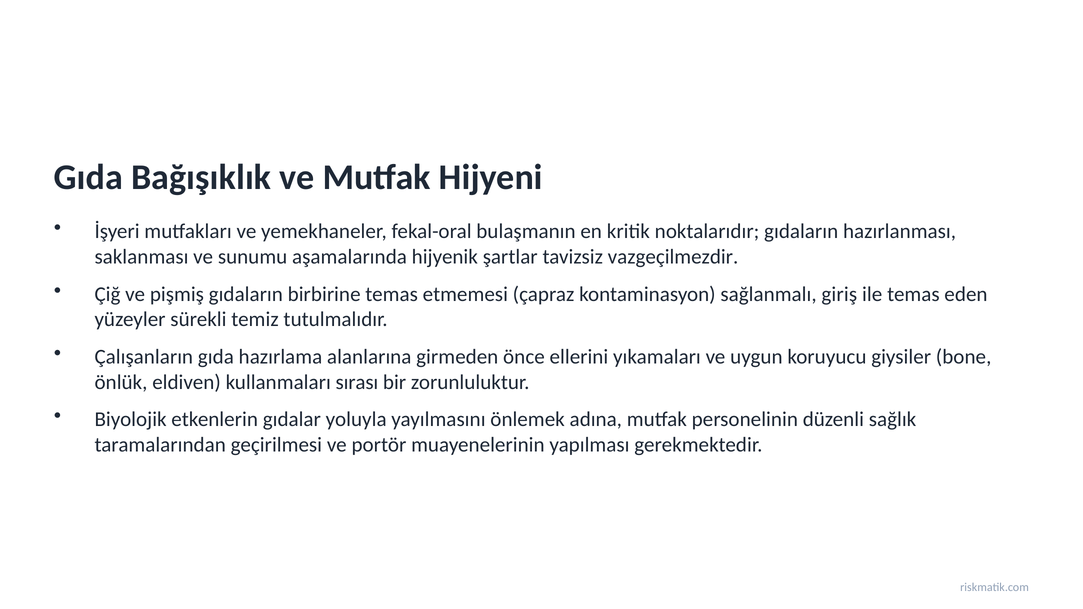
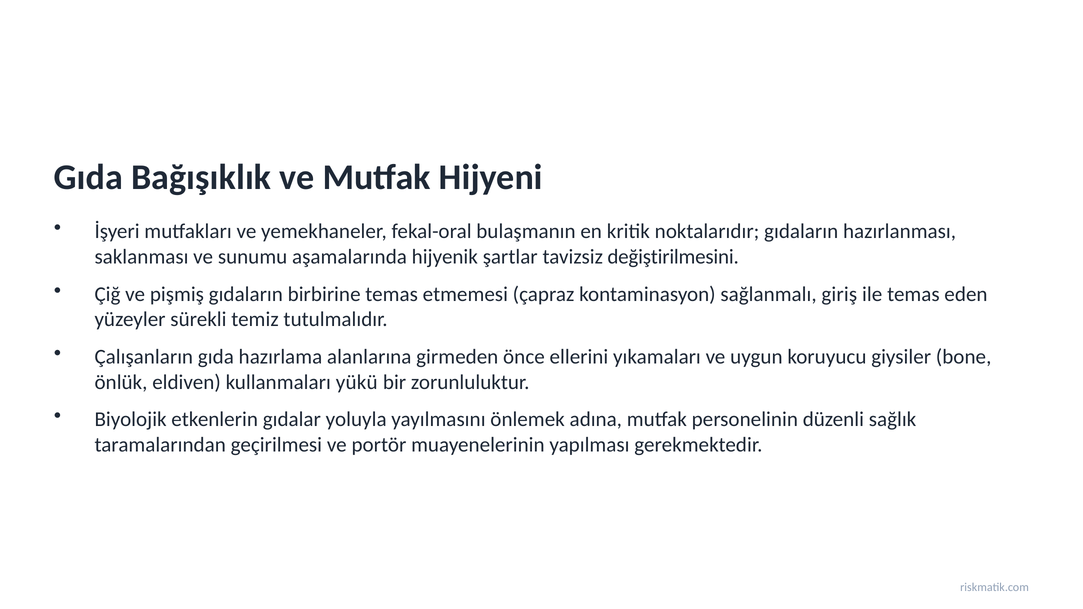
vazgeçilmezdir: vazgeçilmezdir -> değiştirilmesini (673, 257)
sırası: sırası -> yükü (357, 382)
